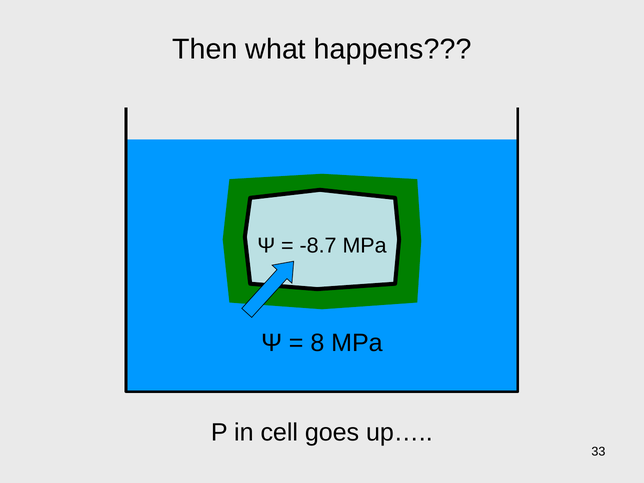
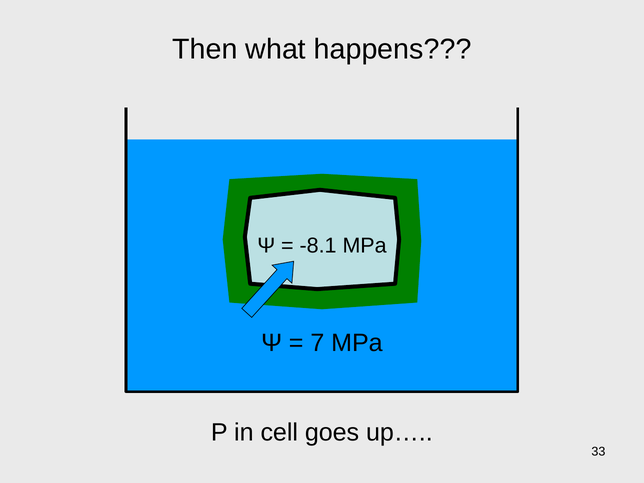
-8.7: -8.7 -> -8.1 (318, 246)
8: 8 -> 7 (317, 343)
